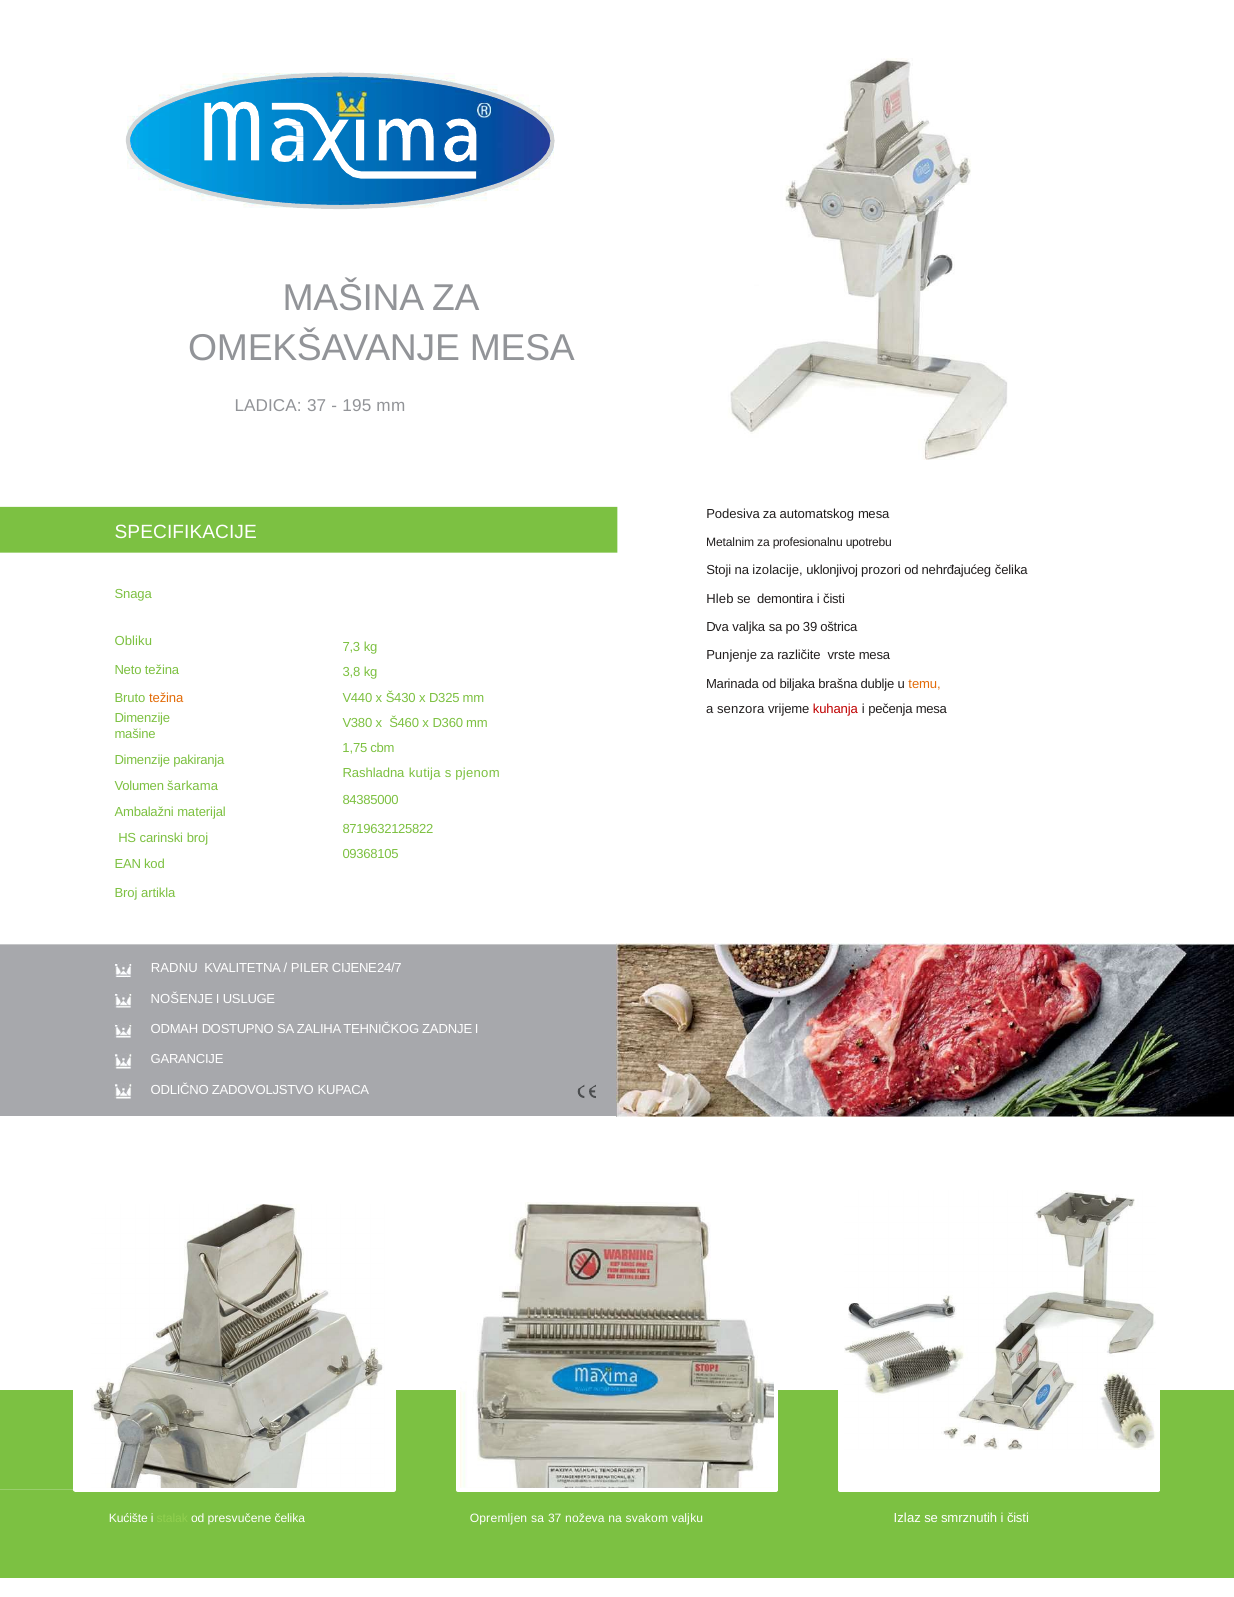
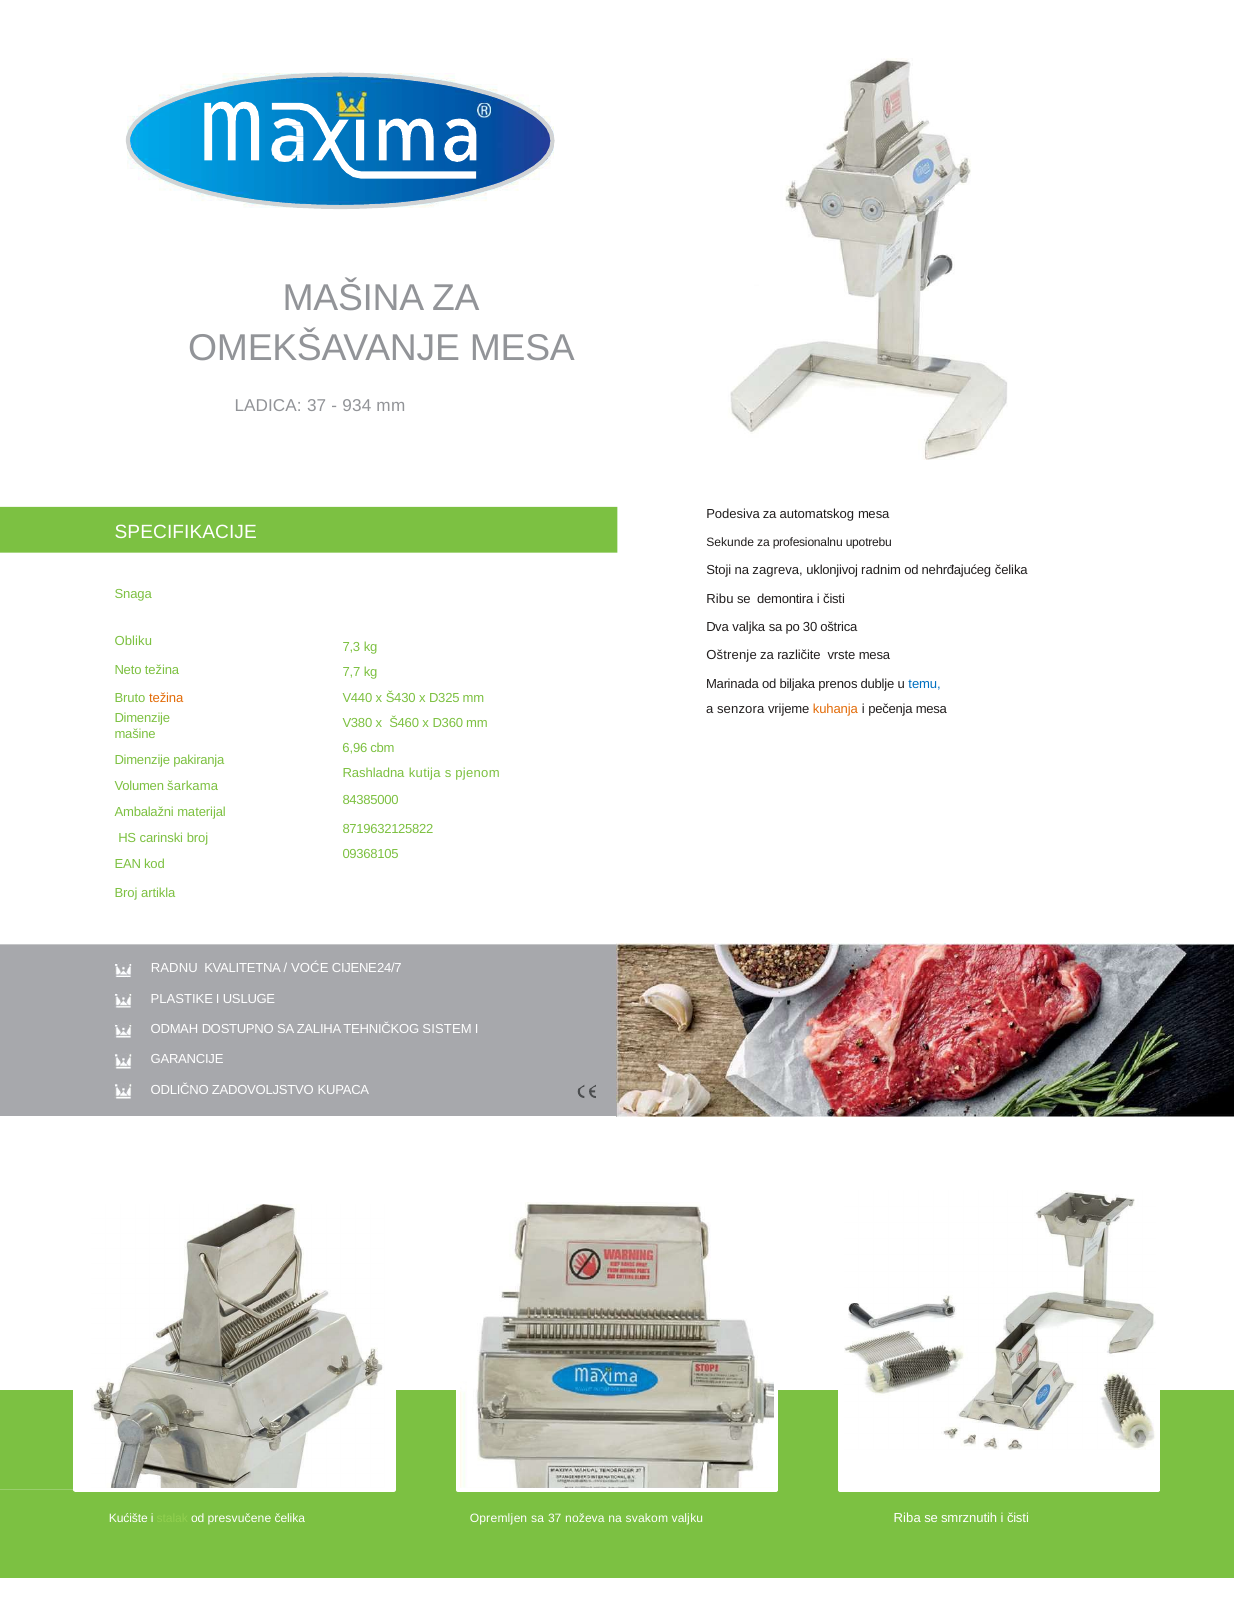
195: 195 -> 934 (357, 405)
Metalnim: Metalnim -> Sekunde (730, 542)
izolacije: izolacije -> zagreva (778, 570)
prozori: prozori -> radnim (881, 570)
Hleb: Hleb -> Ribu (720, 599)
39: 39 -> 30 (810, 627)
Punjenje: Punjenje -> Oštrenje (732, 655)
3,8: 3,8 -> 7,7 (351, 673)
brašna: brašna -> prenos (838, 684)
temu colour: orange -> blue (925, 684)
kuhanja colour: red -> orange (835, 710)
1,75: 1,75 -> 6,96 (355, 749)
PILER: PILER -> VOĆE (310, 969)
NOŠENJE: NOŠENJE -> PLASTIKE (182, 999)
ZADNJE: ZADNJE -> SISTEM (447, 1029)
Izlaz: Izlaz -> Riba (907, 1518)
